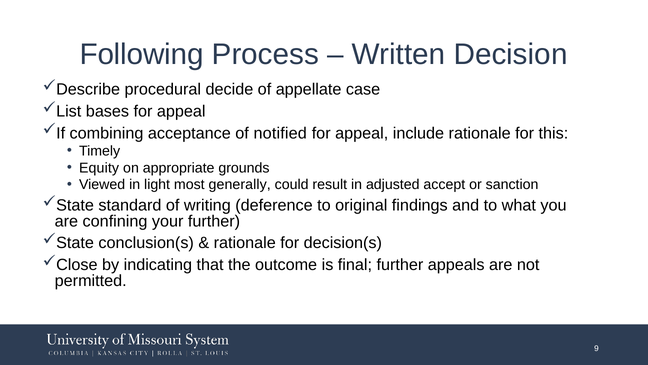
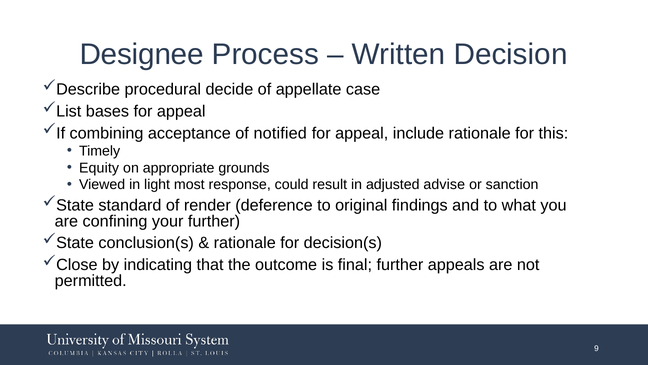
Following: Following -> Designee (142, 54)
generally: generally -> response (240, 184)
accept: accept -> advise (444, 184)
writing: writing -> render (207, 205)
